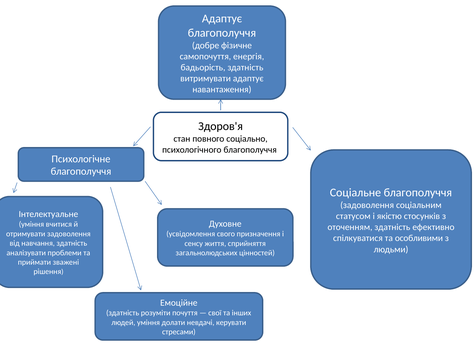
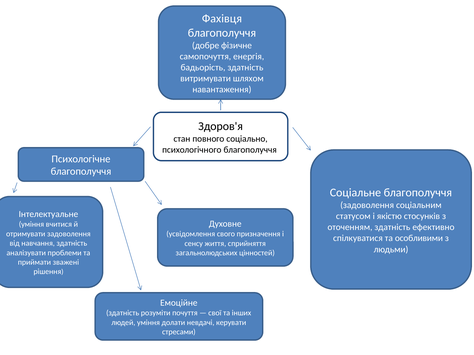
Адаптує: Адаптує -> Фахівця (222, 19)
витримувати адаптує: адаптує -> шляхом (248, 79)
